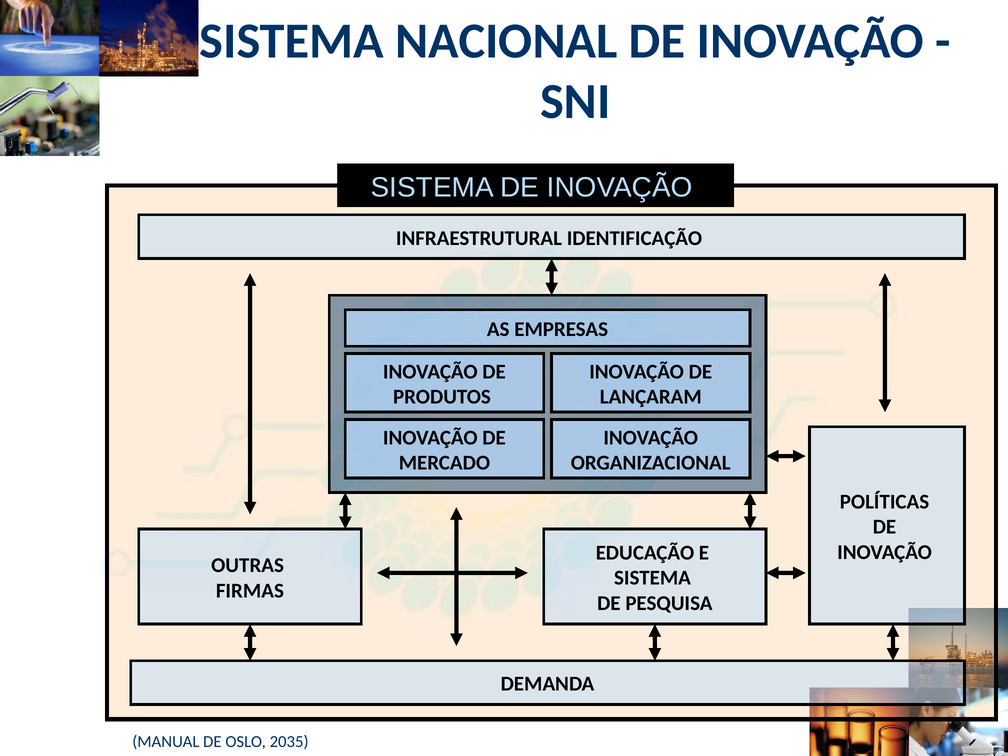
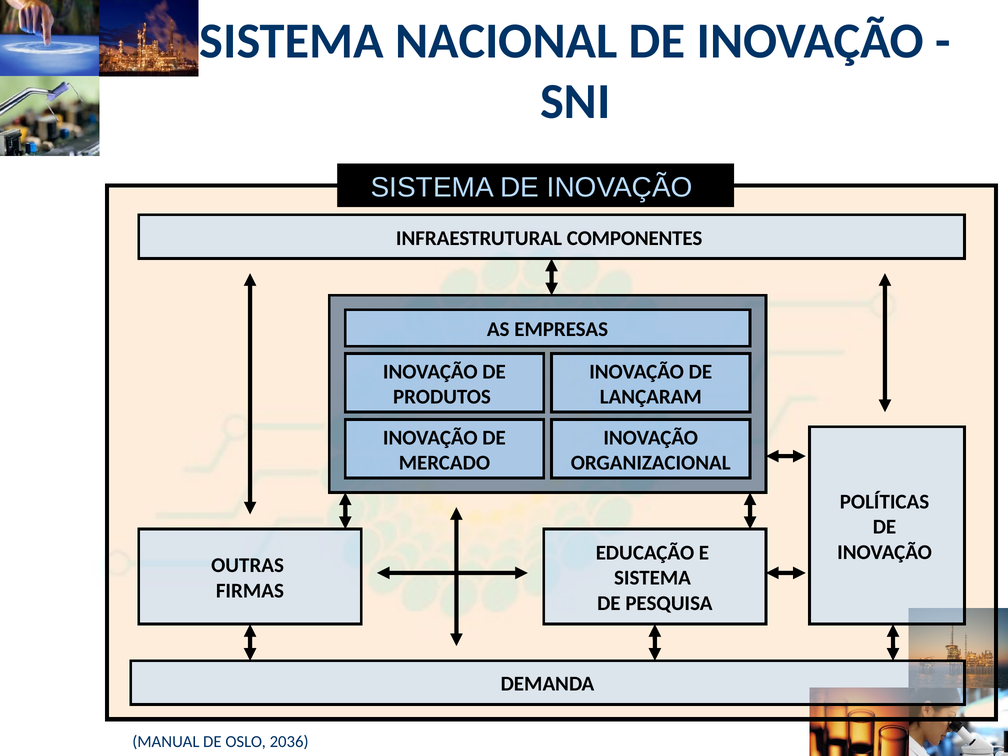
IDENTIFICAÇÃO: IDENTIFICAÇÃO -> COMPONENTES (635, 238)
2035: 2035 -> 2036 (289, 742)
